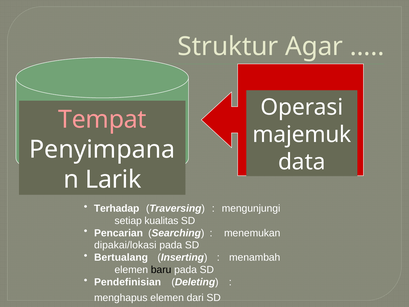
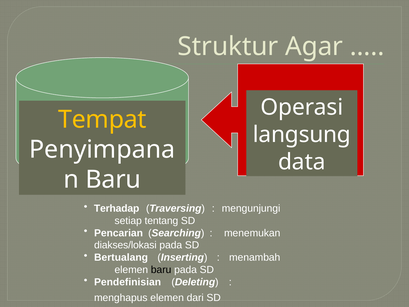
Tempat colour: pink -> yellow (102, 119)
majemuk: majemuk -> langsung (302, 135)
Larik: Larik -> Baru (113, 179)
kualitas: kualitas -> tentang (161, 220)
dipakai/lokasi: dipakai/lokasi -> diakses/lokasi (125, 245)
